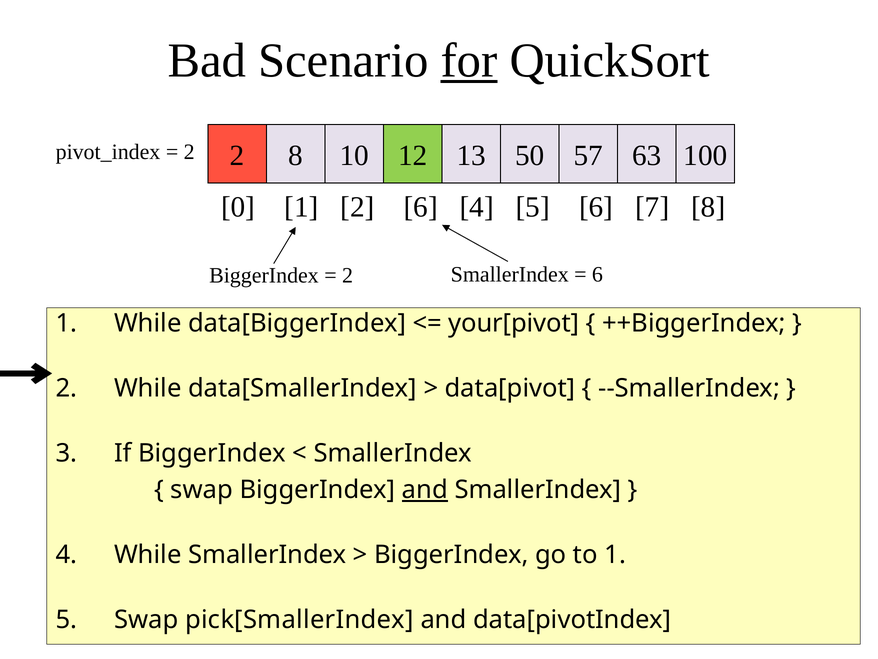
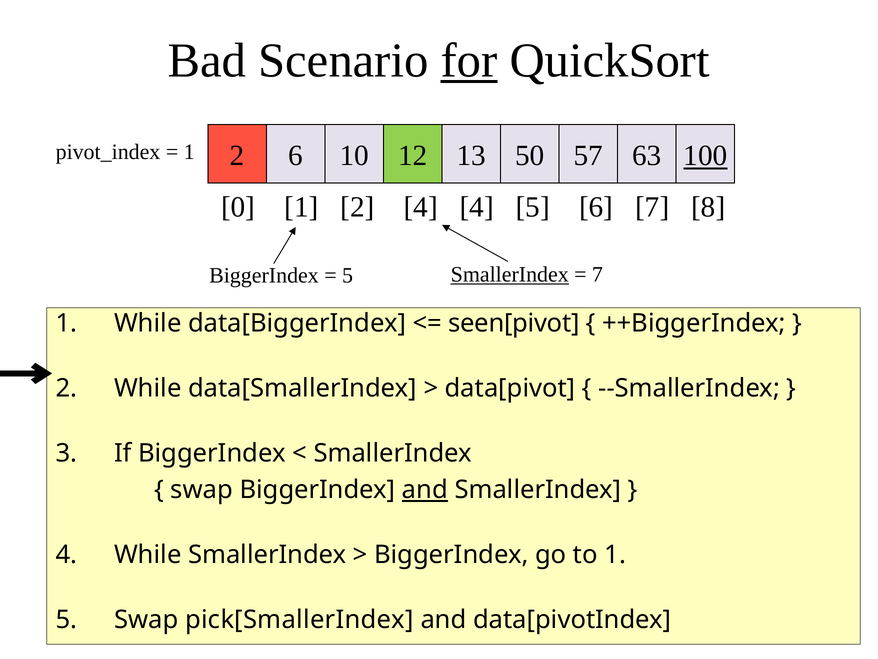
2: 2 -> 1 (189, 152)
2 8: 8 -> 6 (296, 156)
100 underline: none -> present (705, 156)
2 6: 6 -> 4 (421, 207)
SmallerIndex underline: none -> present (510, 274)
6: 6 -> 7 (597, 274)
2: 2 -> 5 (348, 275)
your[pivot: your[pivot -> seen[pivot (514, 323)
